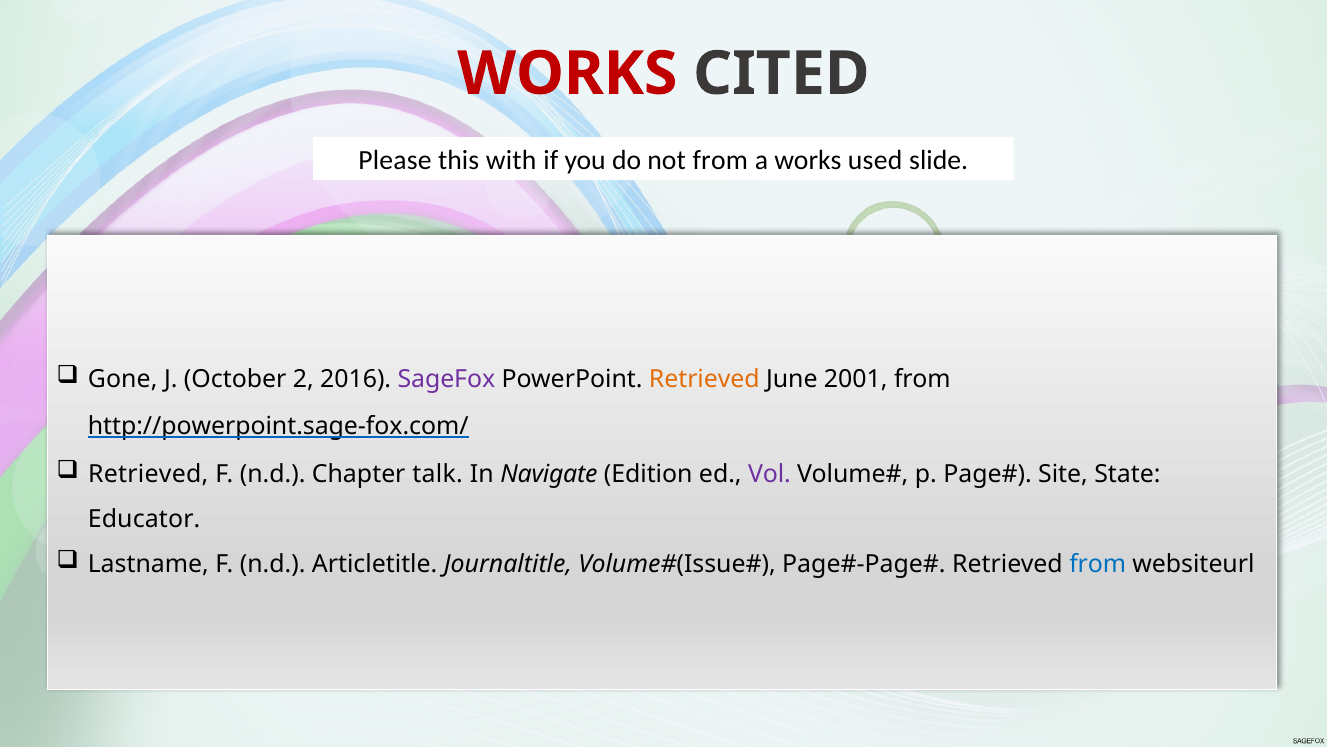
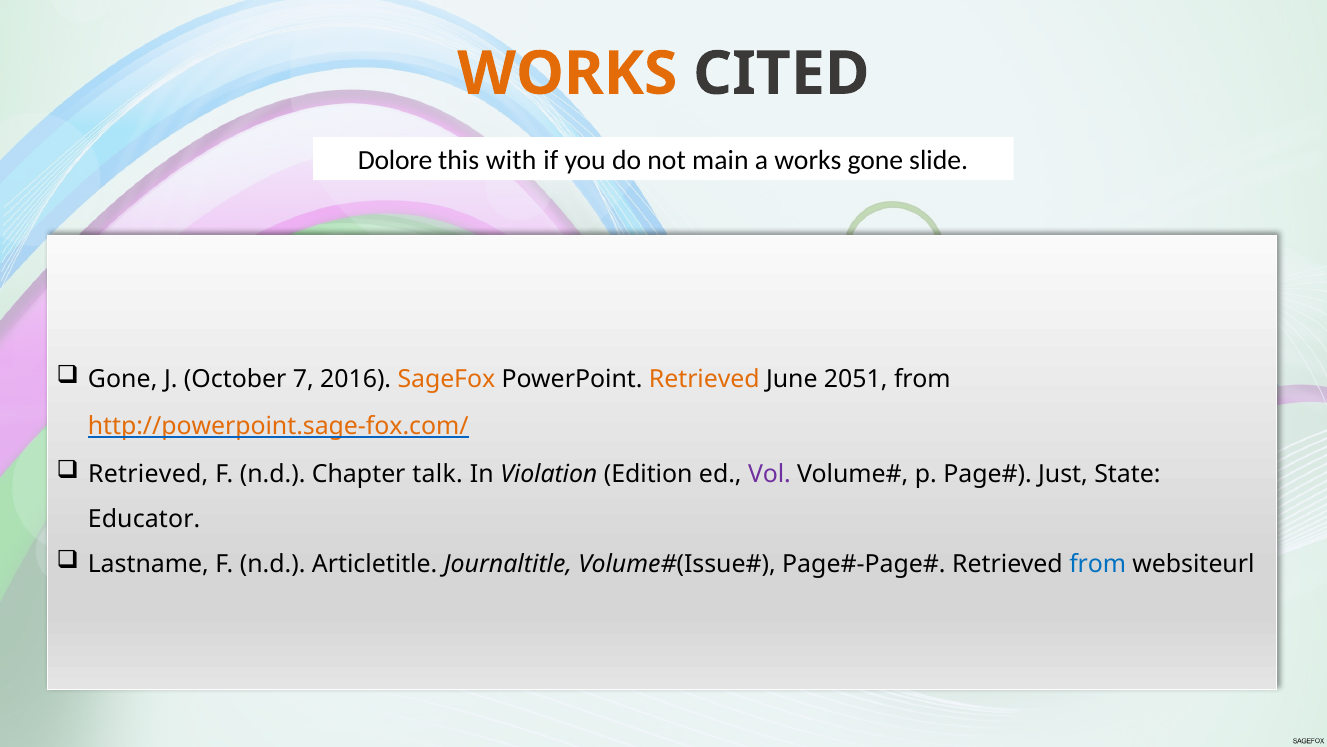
WORKS colour: red -> orange (567, 74)
Please: Please -> Dolore (395, 160)
not from: from -> main (720, 160)
works used: used -> gone (875, 160)
2: 2 -> 7 (303, 379)
SageFox colour: purple -> orange (446, 379)
2001: 2001 -> 2051 (856, 379)
http://powerpoint.sage-fox.com/ colour: black -> orange (278, 426)
Navigate: Navigate -> Violation (549, 474)
Site: Site -> Just (1063, 474)
